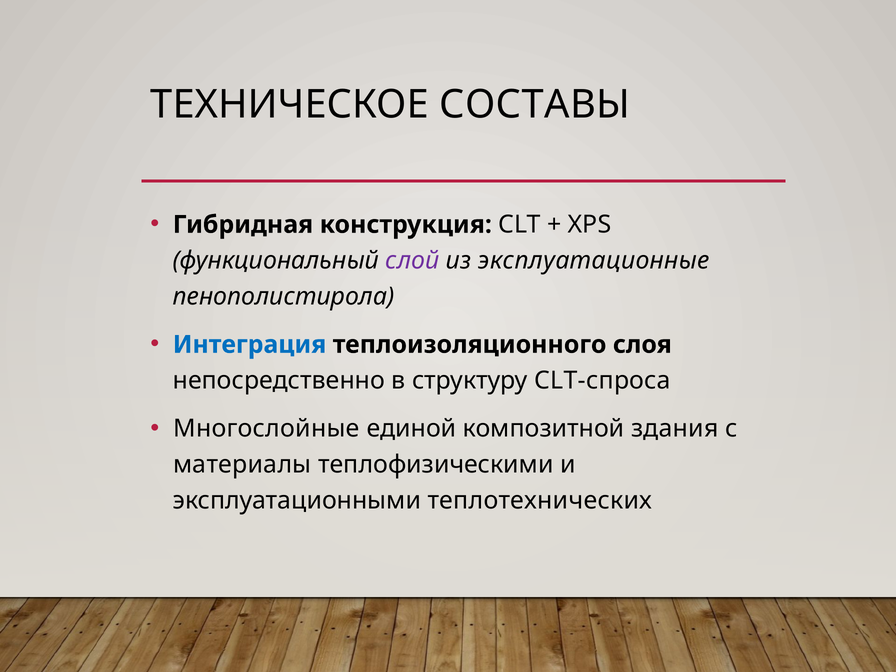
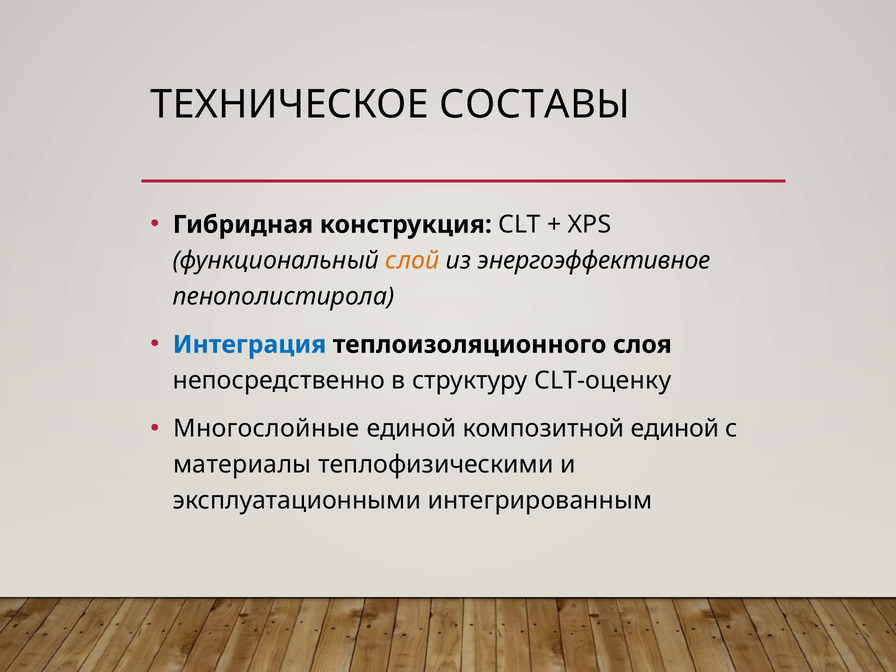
слой colour: purple -> orange (412, 260)
эксплуатационные: эксплуатационные -> энергоэффективное (594, 260)
CLT-спроса: CLT-спроса -> CLT-оценку (603, 380)
композитной здания: здания -> единой (675, 429)
теплотехнических: теплотехнических -> интегрированным (540, 500)
